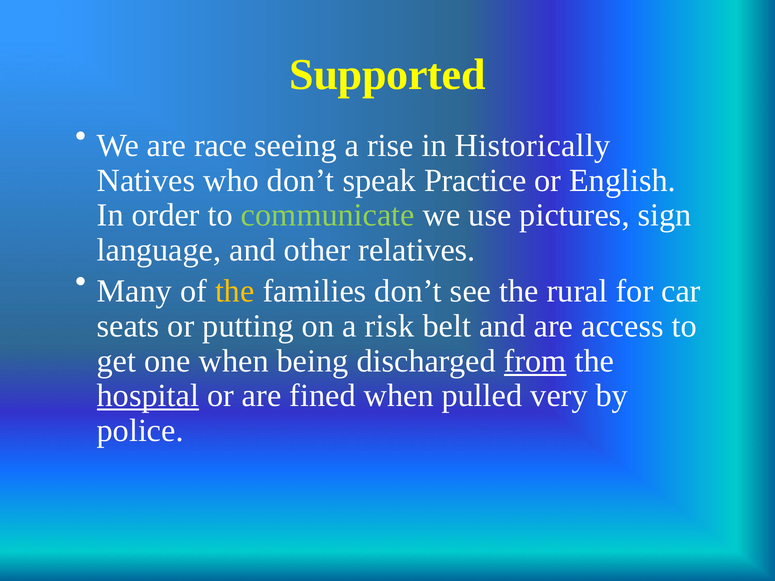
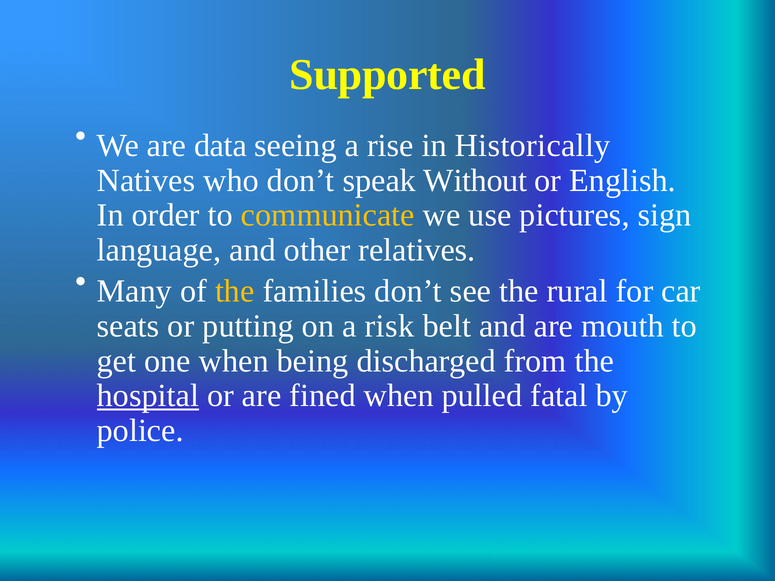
race: race -> data (220, 146)
Practice: Practice -> Without (475, 181)
communicate colour: light green -> yellow (328, 215)
access: access -> mouth (622, 326)
from underline: present -> none (535, 361)
very: very -> fatal (559, 396)
